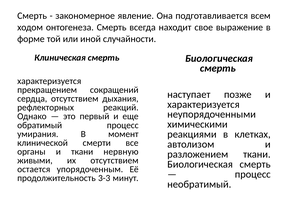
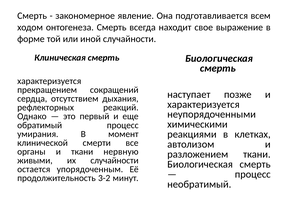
их отсутствием: отсутствием -> случайности (115, 160)
3-3: 3-3 -> 3-2 (104, 178)
